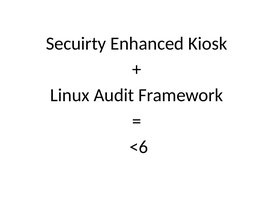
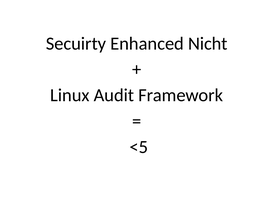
Kiosk: Kiosk -> Nicht (208, 43)
<6: <6 -> <5 (139, 147)
